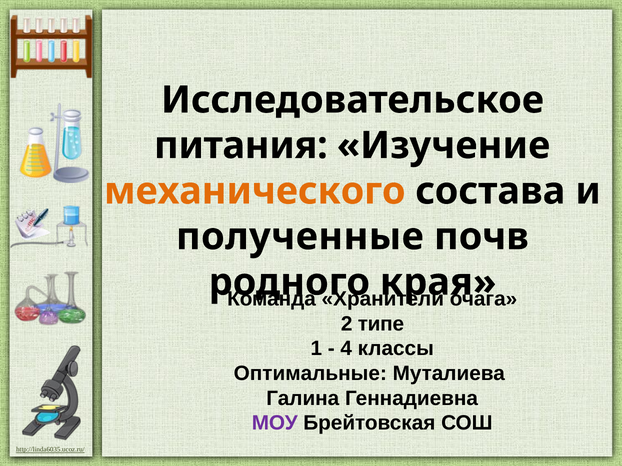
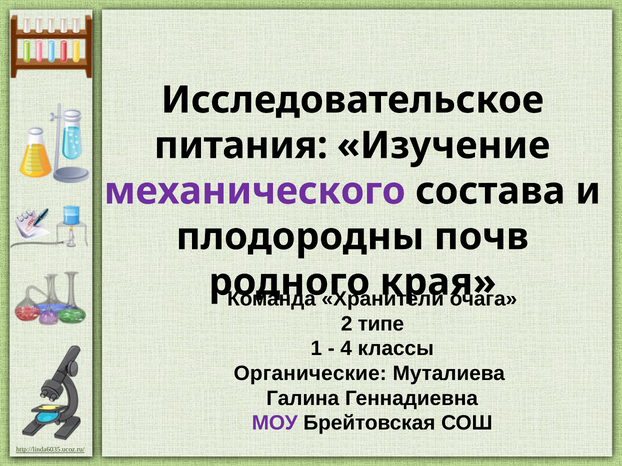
механического colour: orange -> purple (255, 191)
полученные: полученные -> плодородны (300, 237)
Оптимальные: Оптимальные -> Органические (310, 374)
